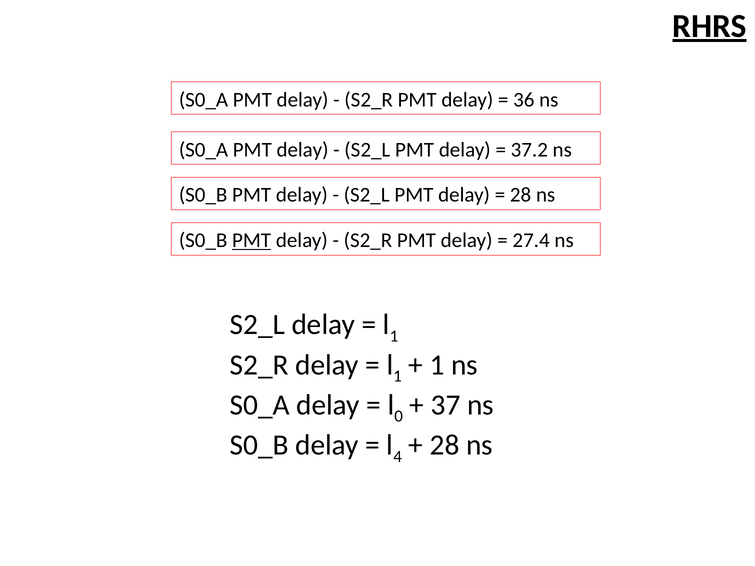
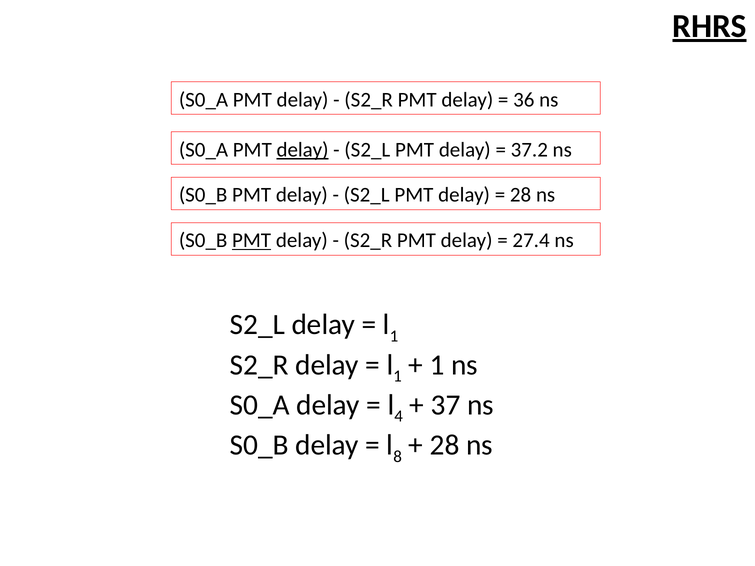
delay underline: none -> present (303, 150)
0: 0 -> 4 (399, 417)
4: 4 -> 8 (398, 457)
